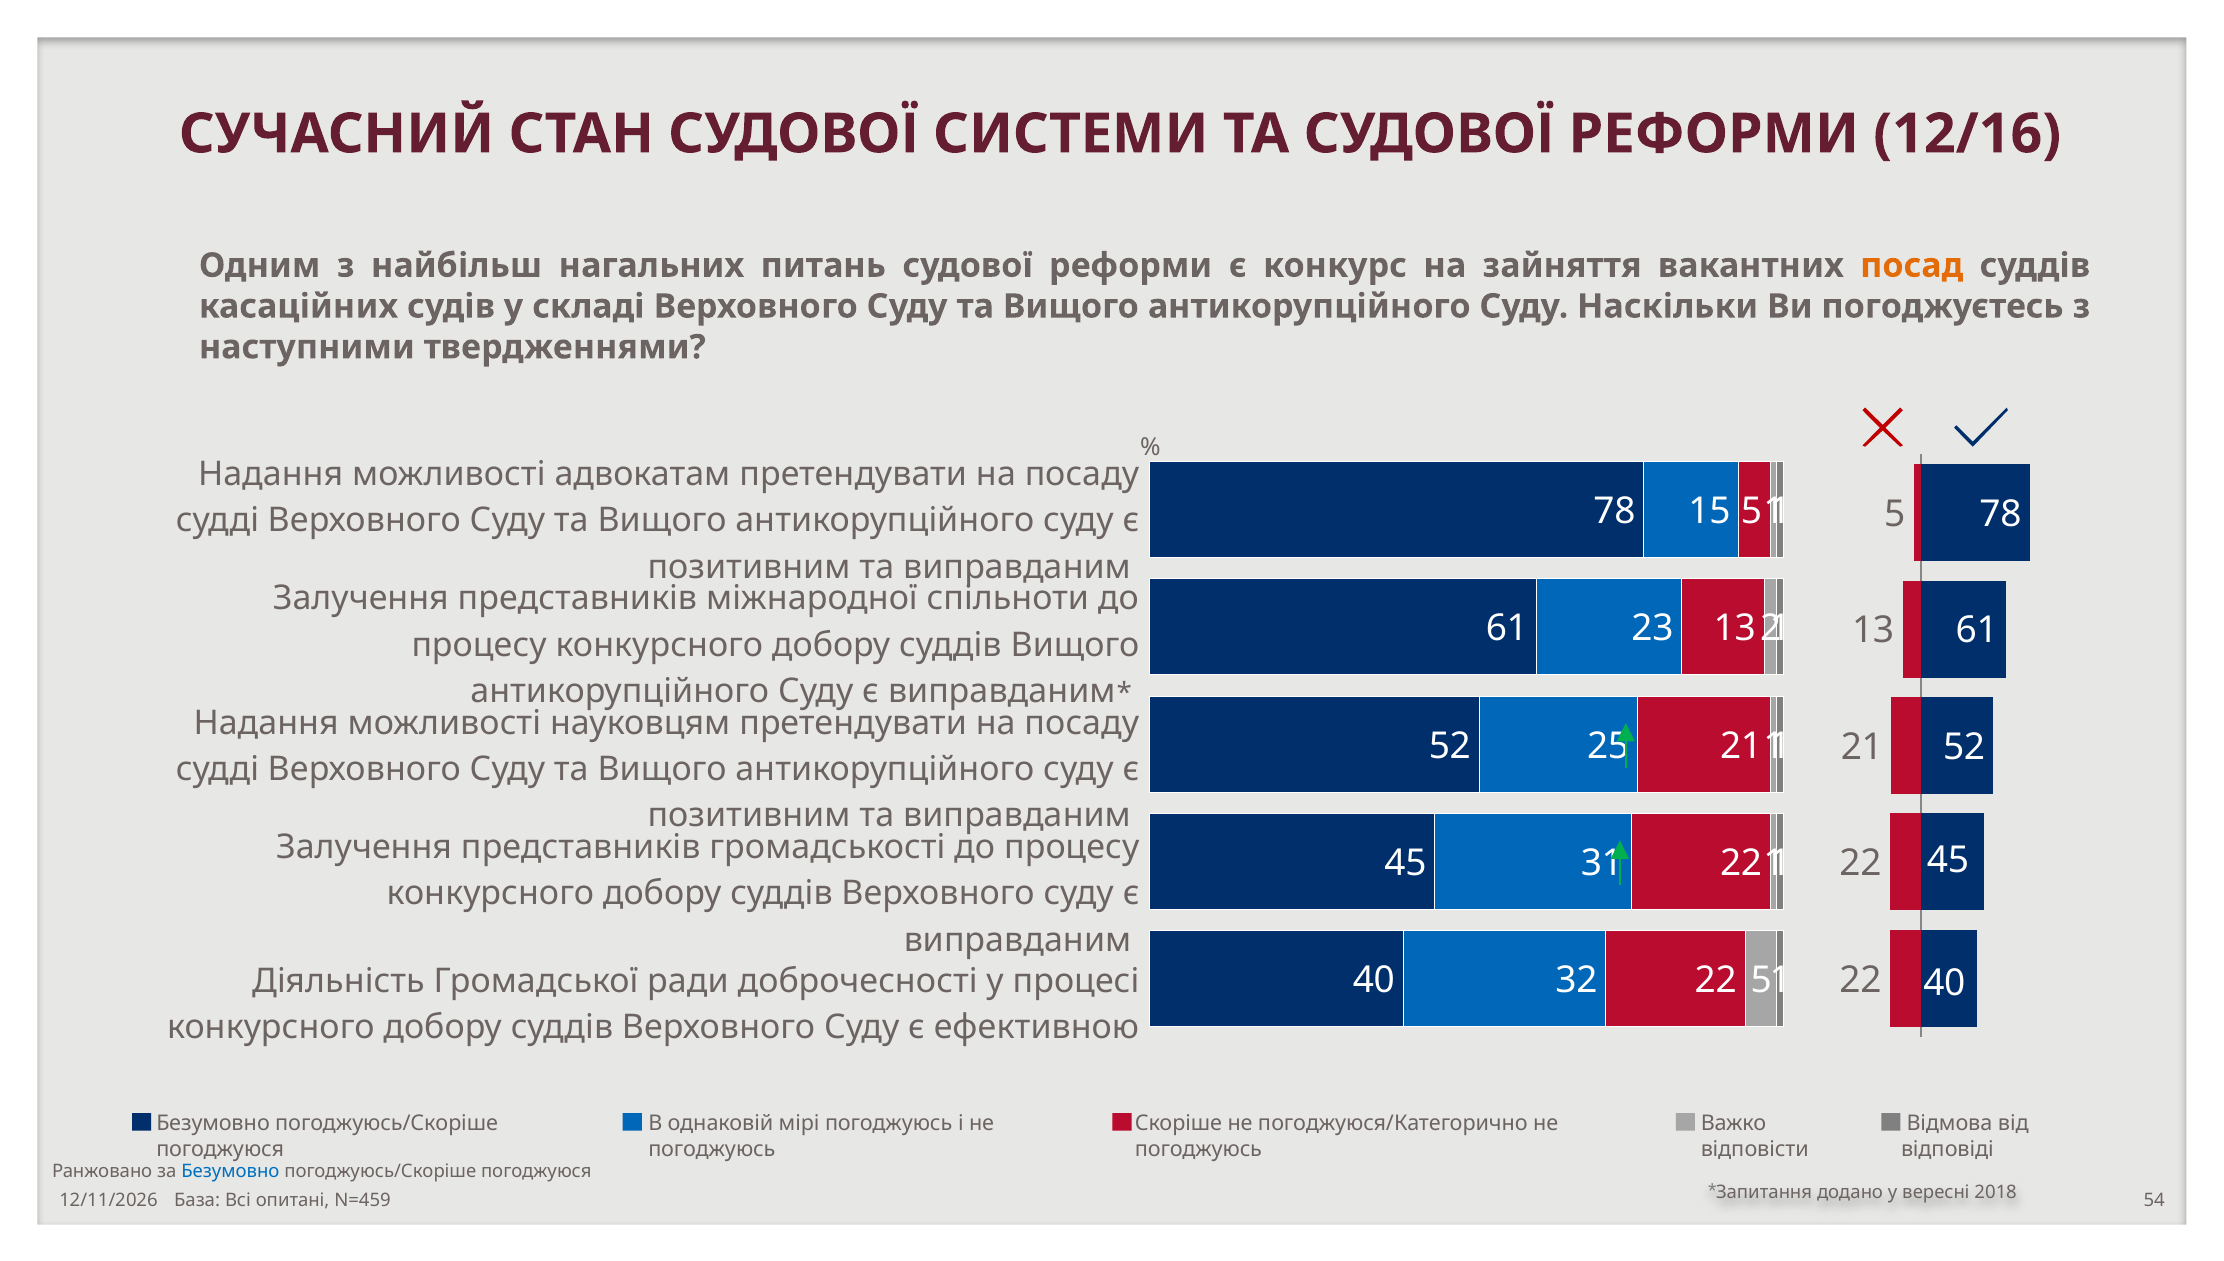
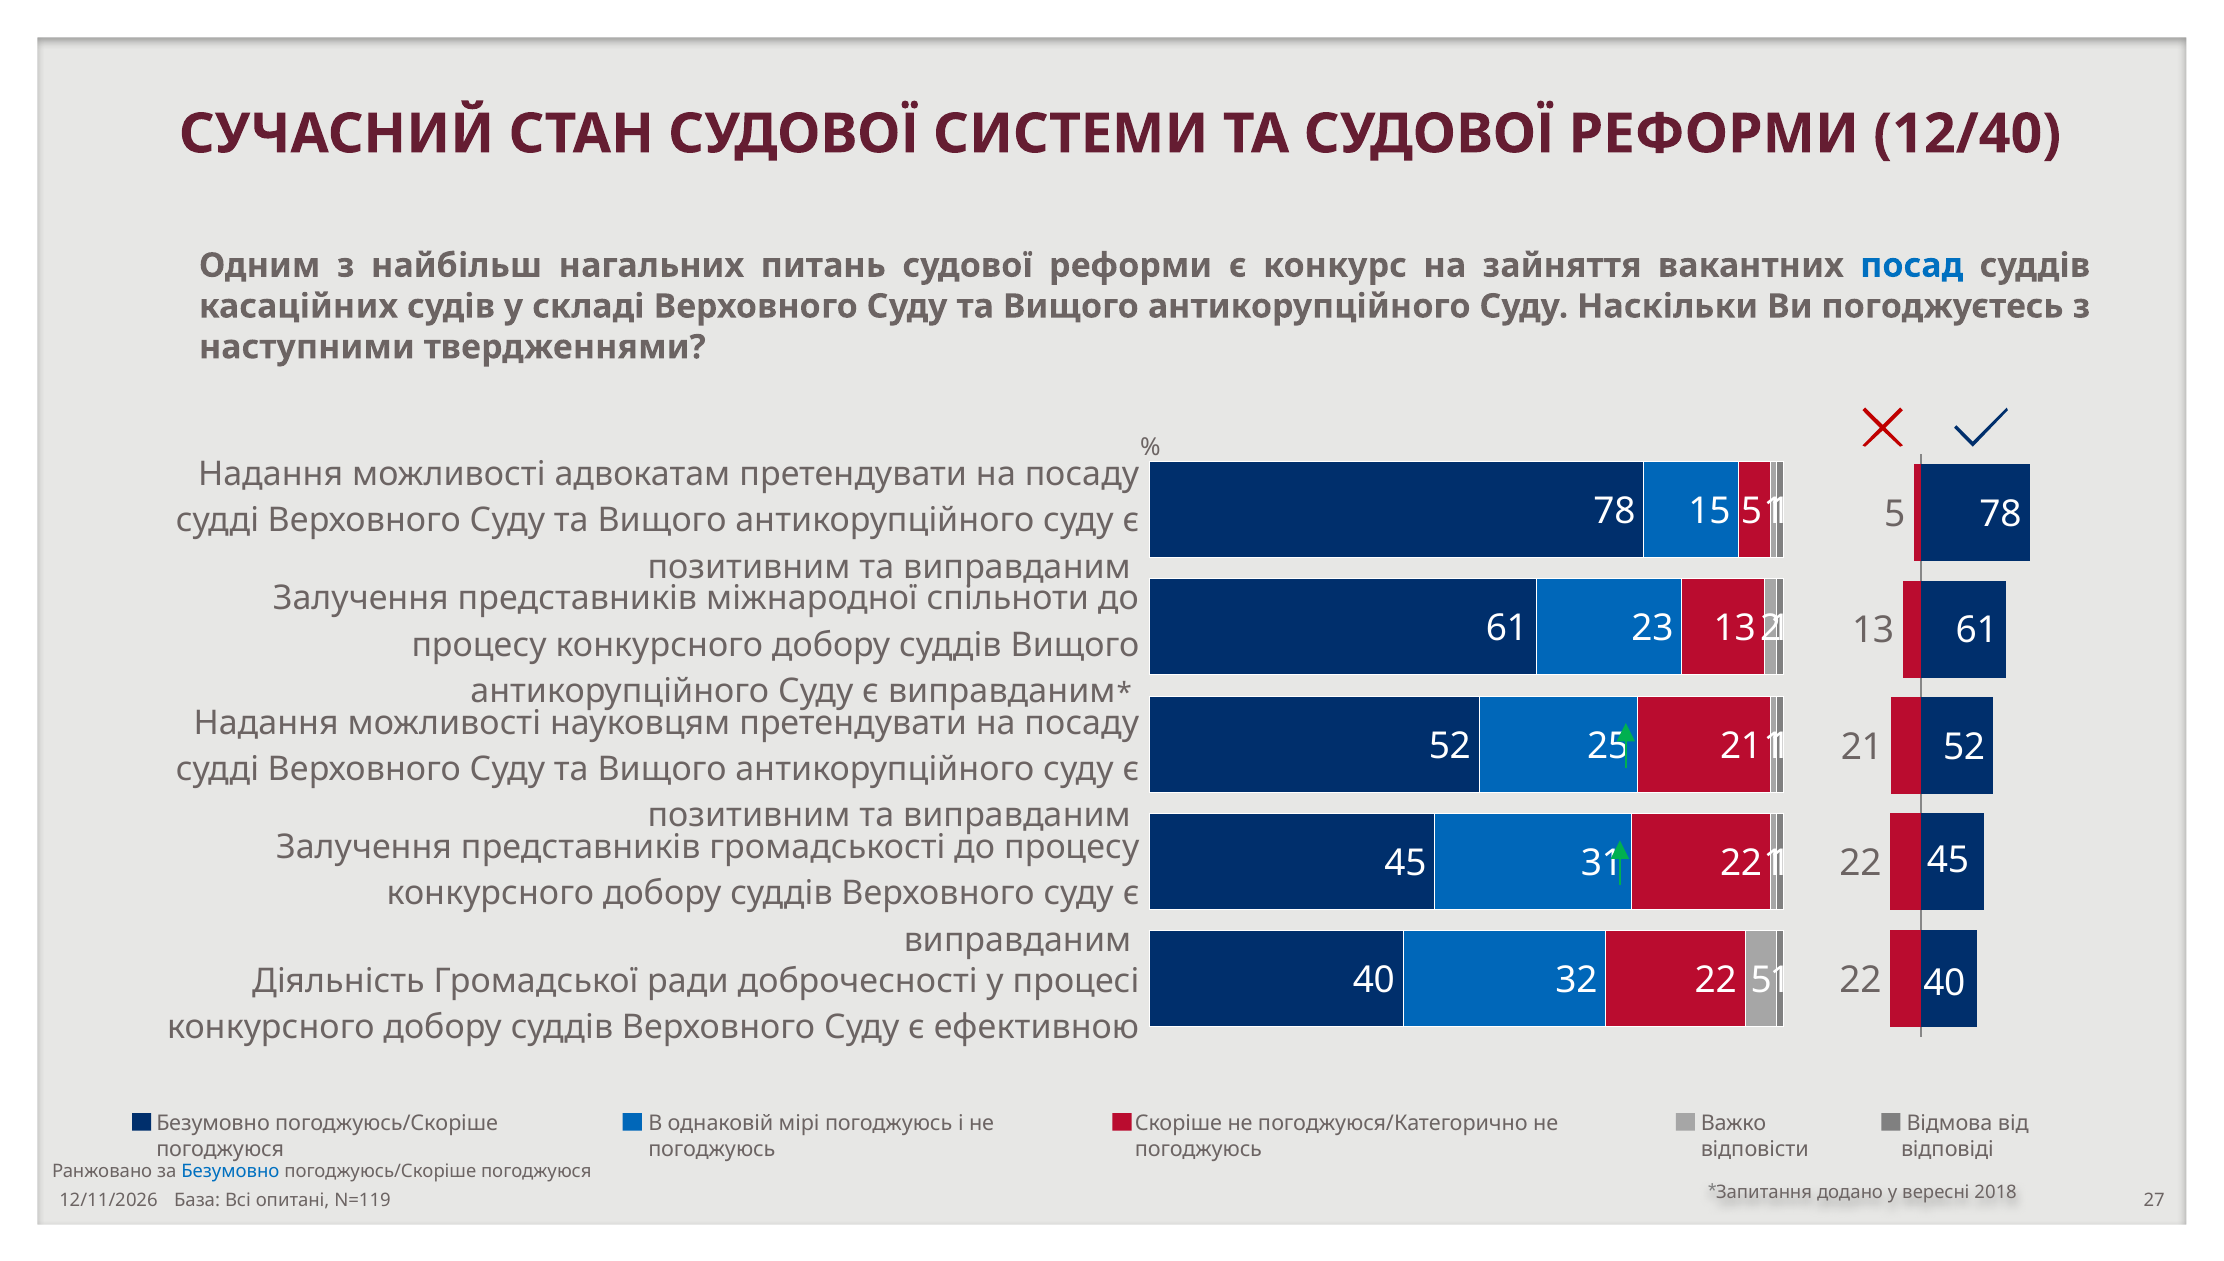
12/16: 12/16 -> 12/40 (1967, 134)
посад colour: orange -> blue (1912, 266)
N=459: N=459 -> N=119 (363, 1200)
54: 54 -> 27 (2154, 1201)
